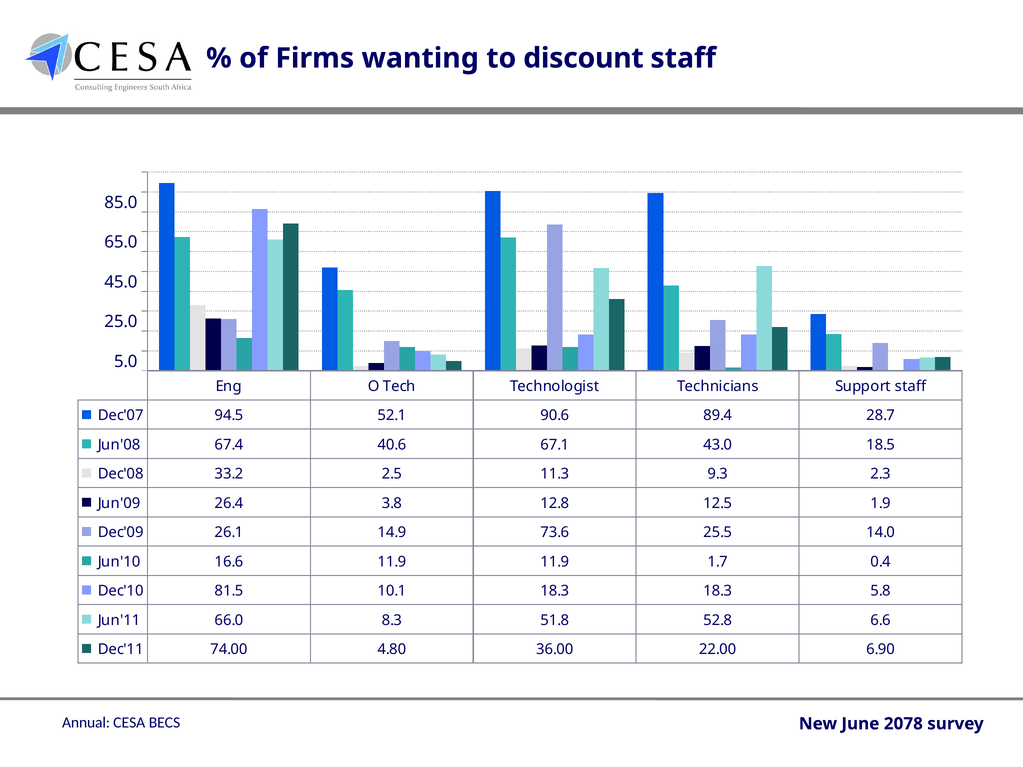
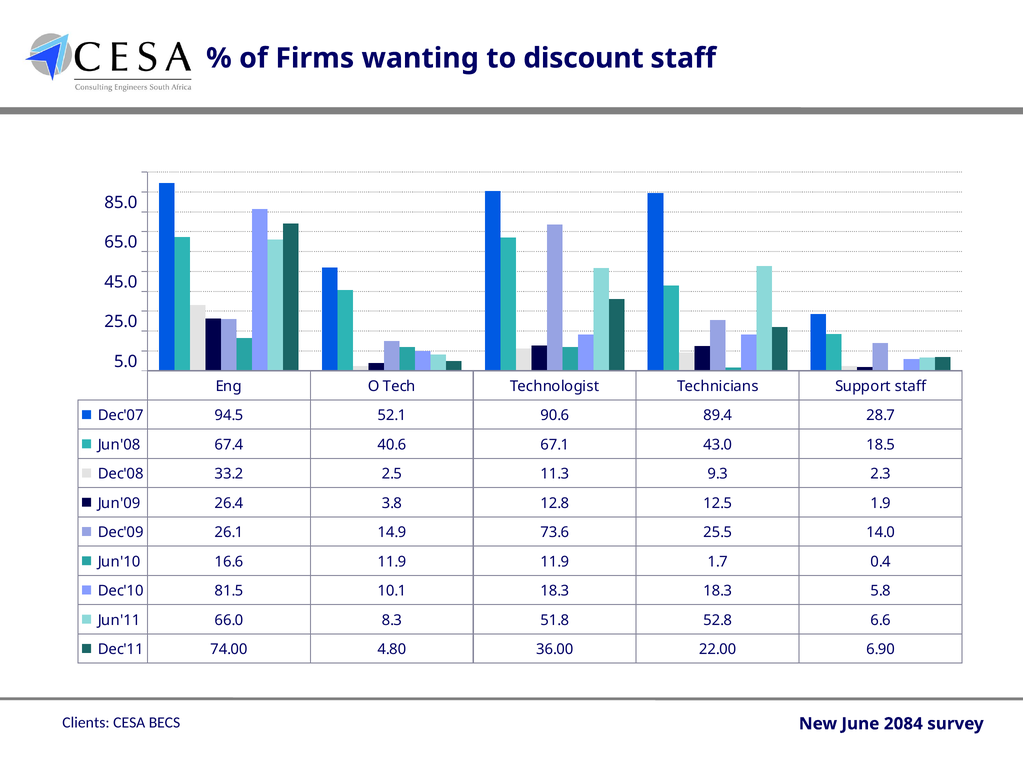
Annual: Annual -> Clients (86, 723)
2078: 2078 -> 2084 (903, 724)
